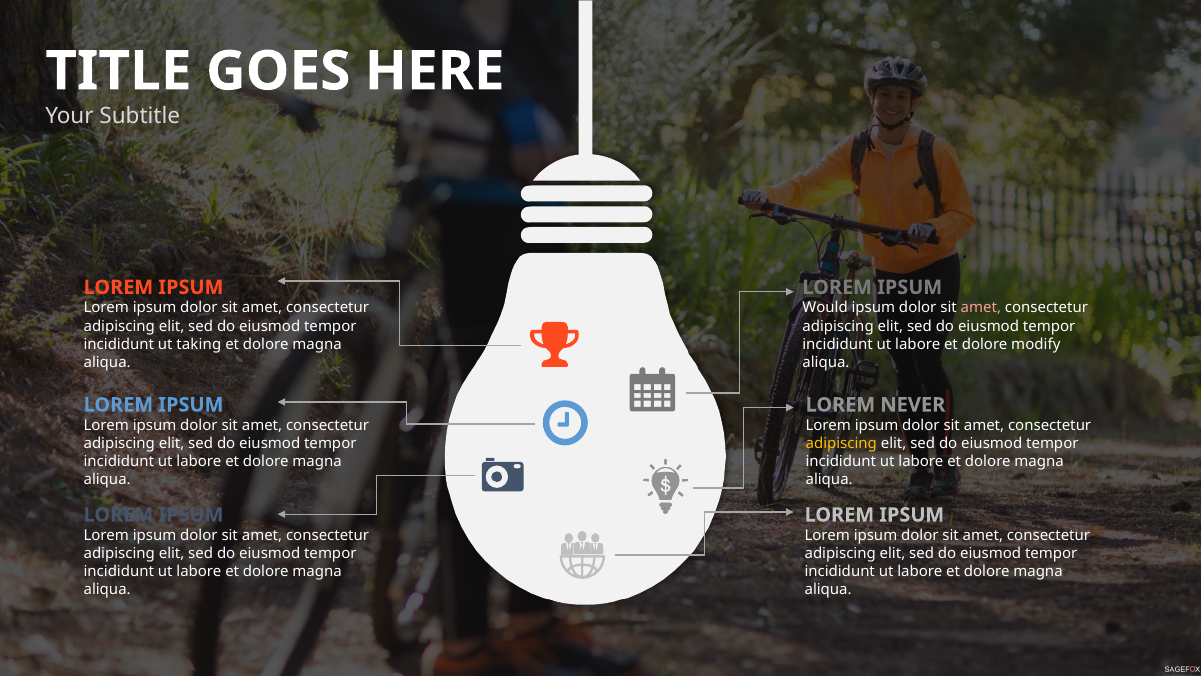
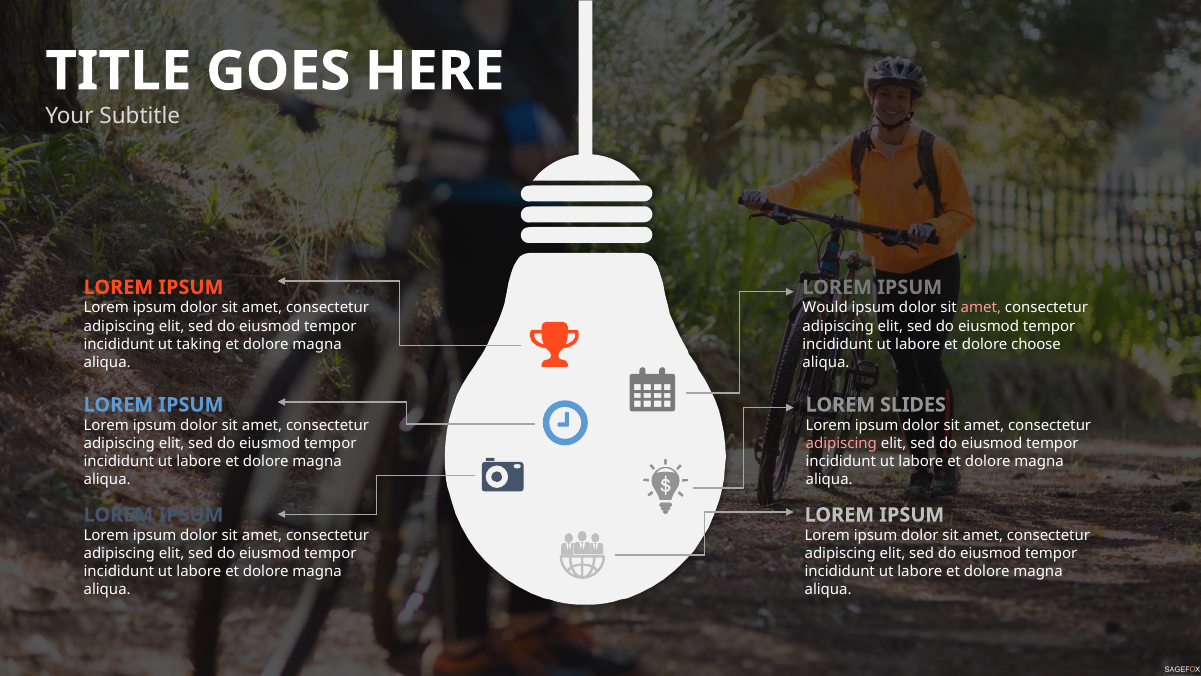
modify: modify -> choose (1036, 344)
NEVER: NEVER -> SLIDES (913, 405)
adipiscing colour: yellow -> pink (841, 443)
